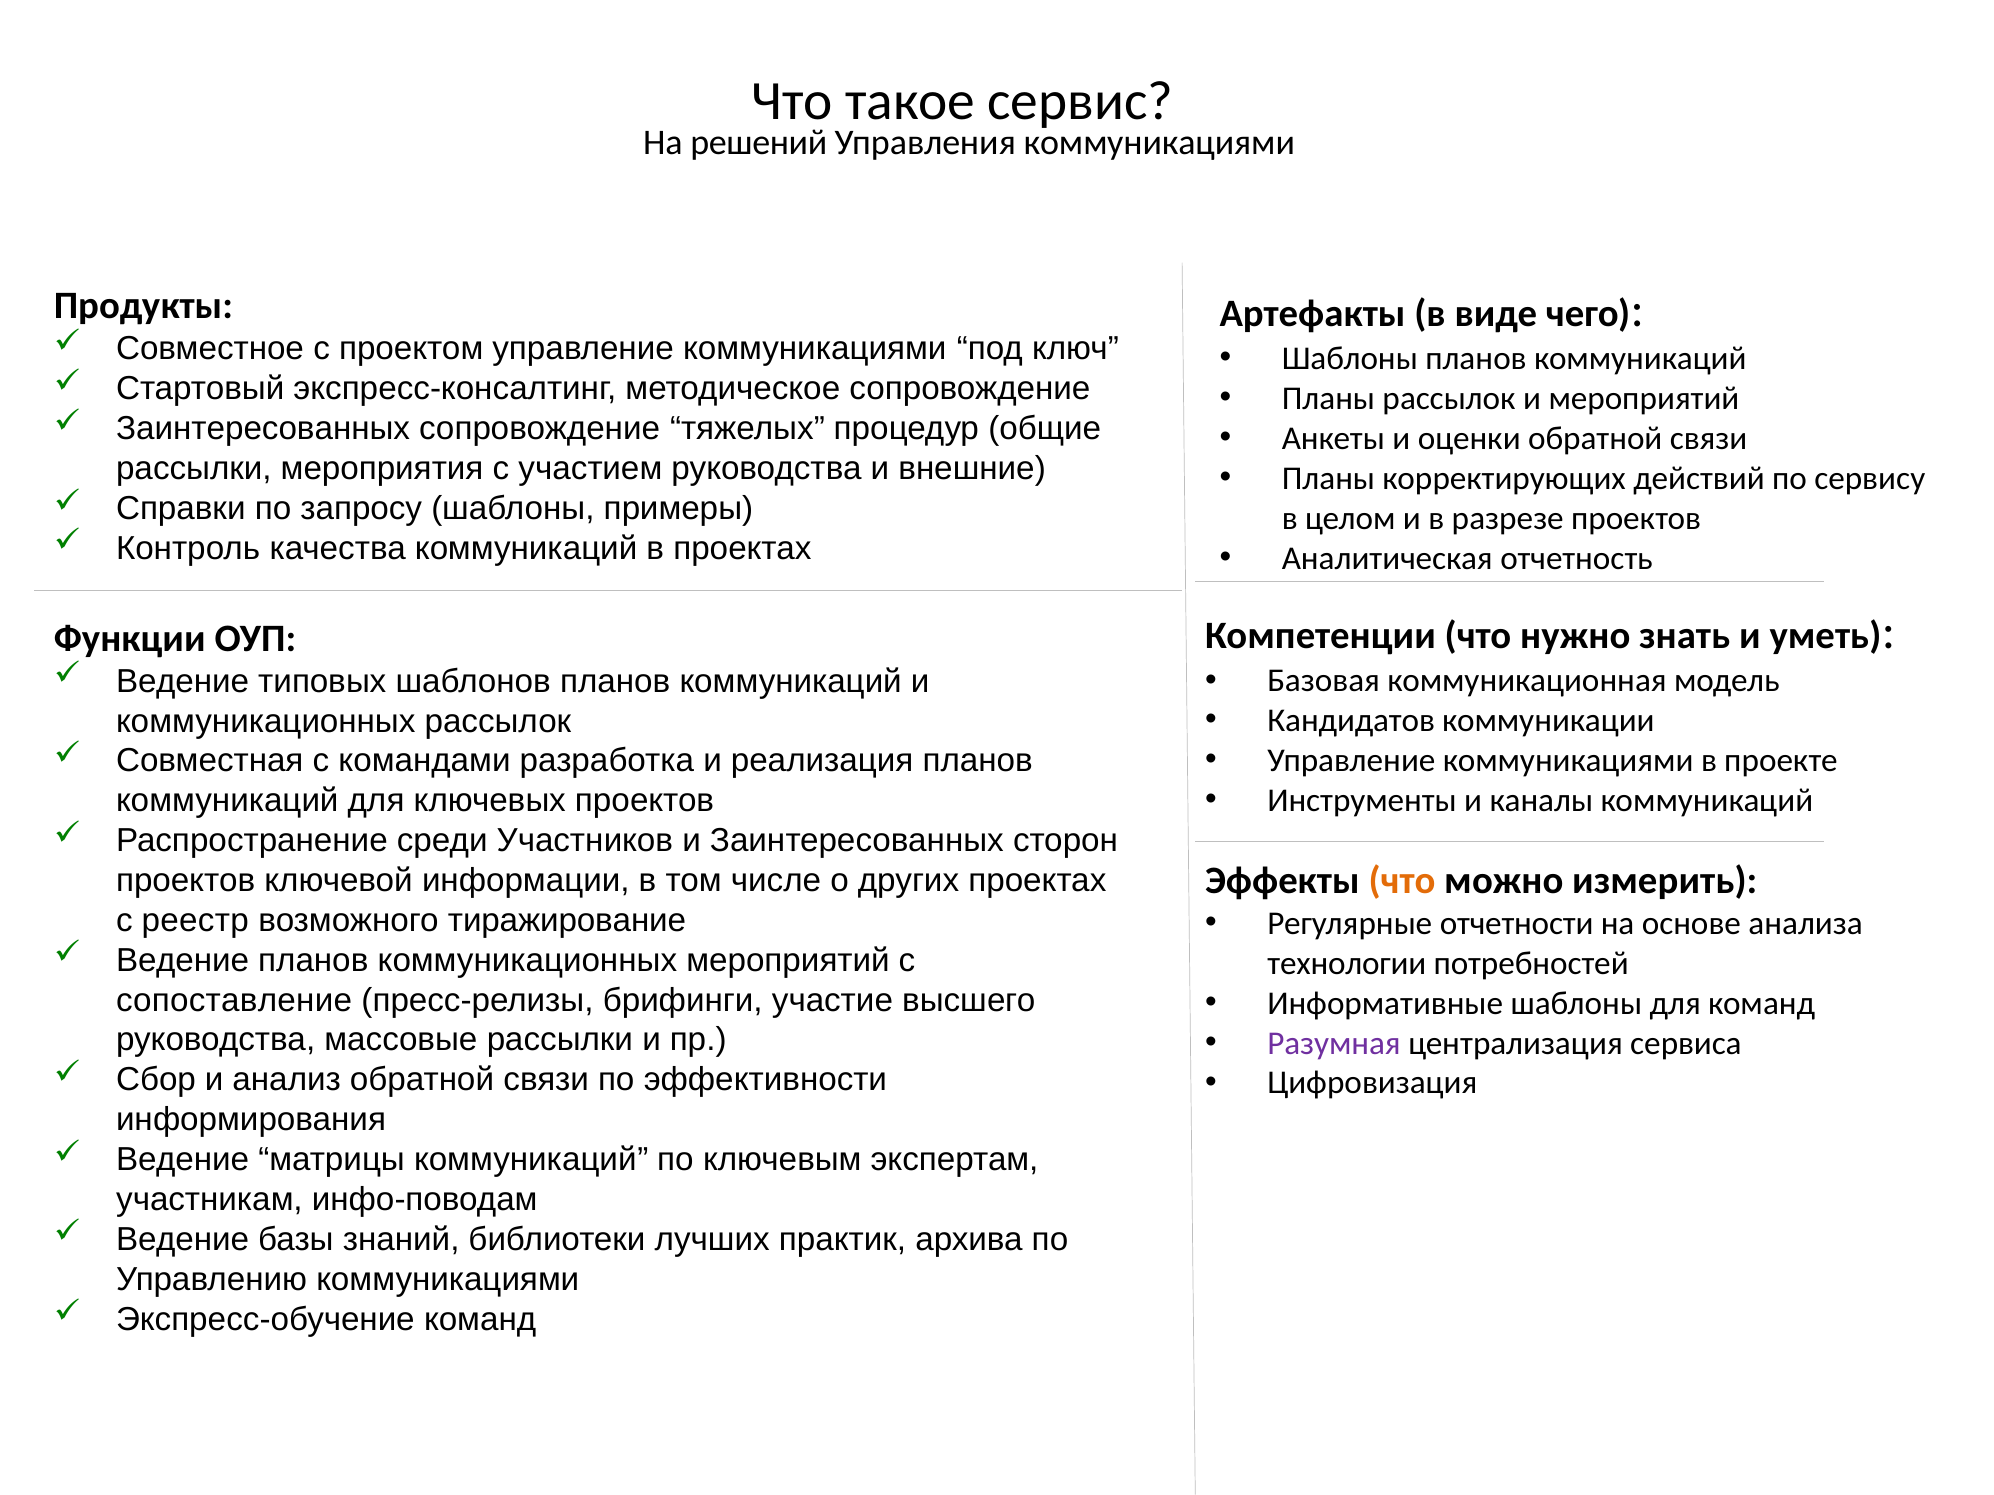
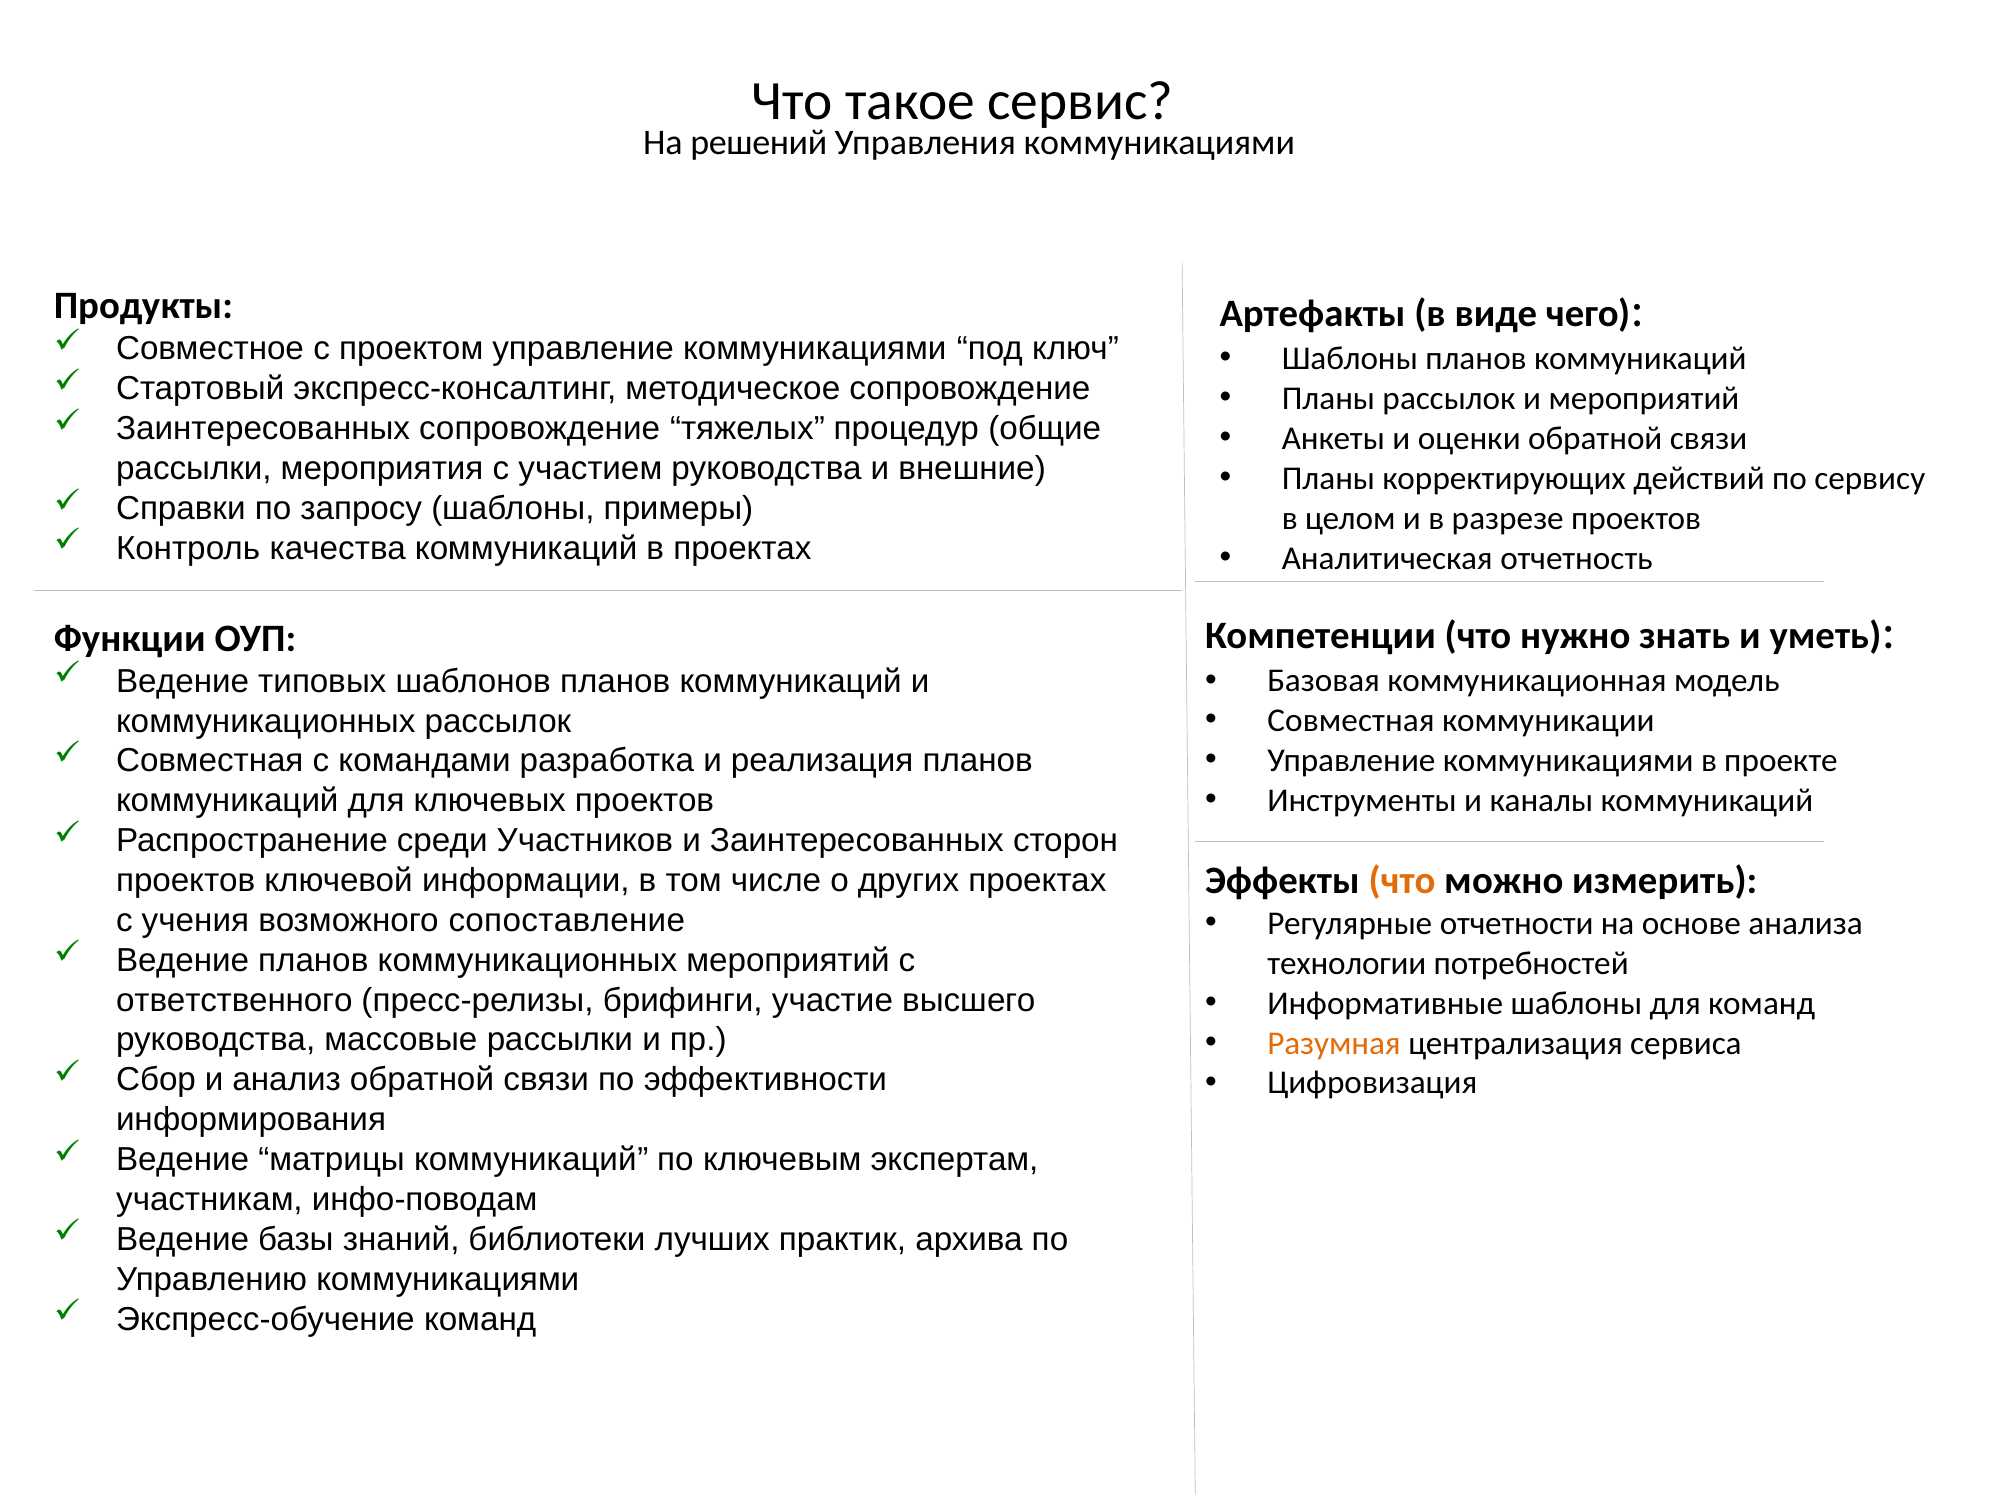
Кандидатов: Кандидатов -> Совместная (1351, 721)
реестр: реестр -> учения (195, 921)
тиражирование: тиражирование -> сопоставление (567, 921)
сопоставление: сопоставление -> ответственного (234, 1000)
Разумная colour: purple -> orange (1334, 1043)
